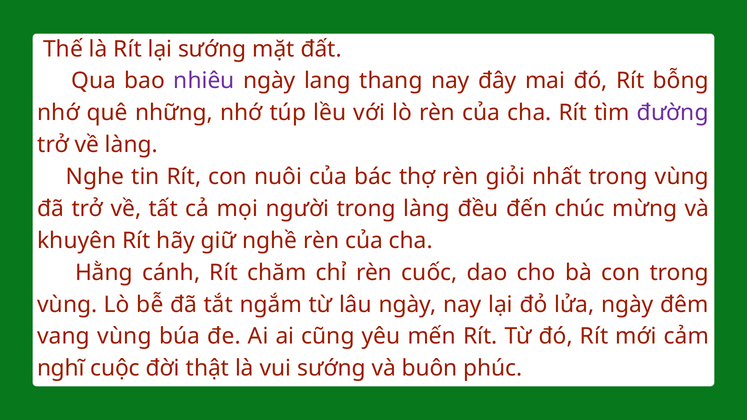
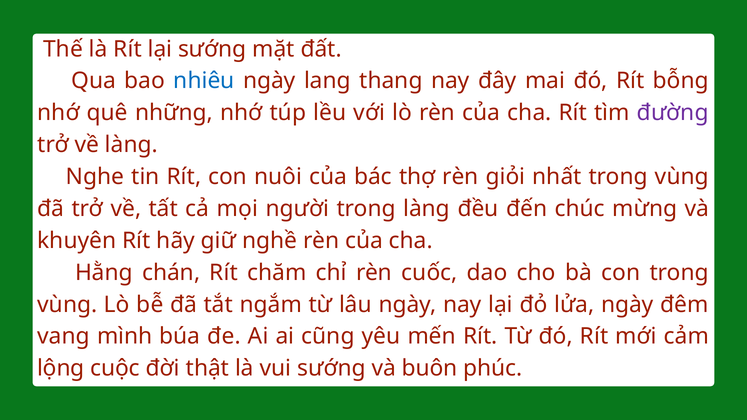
nhiêu colour: purple -> blue (204, 81)
cánh: cánh -> chán (171, 273)
vang vùng: vùng -> mình (125, 337)
nghĩ: nghĩ -> lộng (61, 369)
